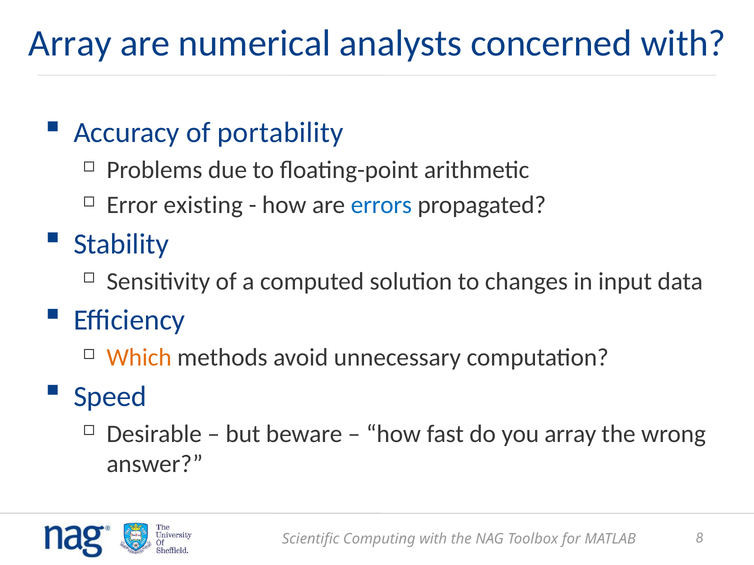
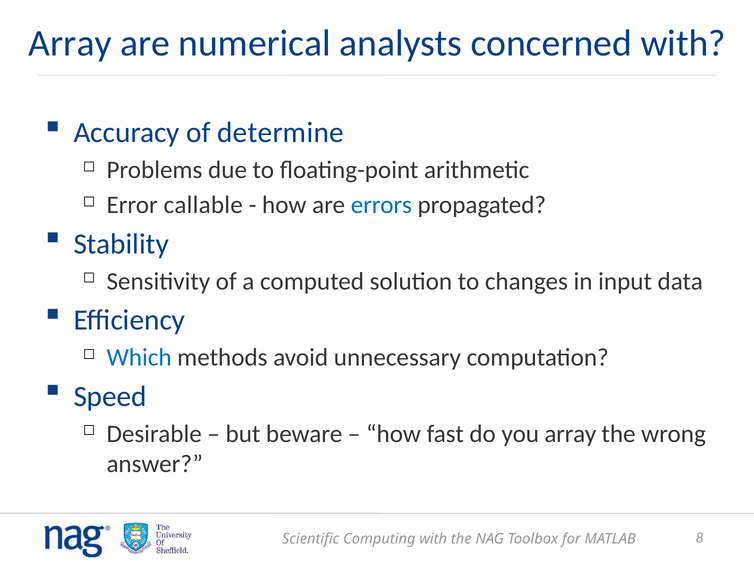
portability: portability -> determine (280, 133)
existing: existing -> callable (203, 205)
Which colour: orange -> blue (139, 358)
